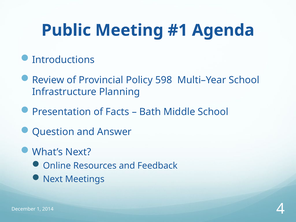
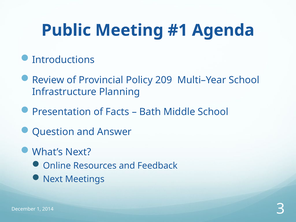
598: 598 -> 209 (164, 80)
4: 4 -> 3 (281, 209)
